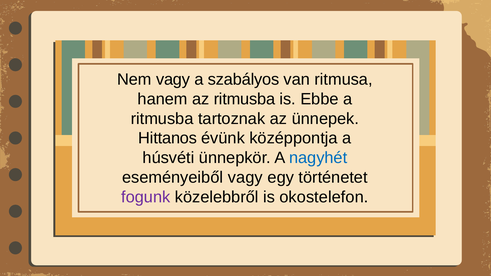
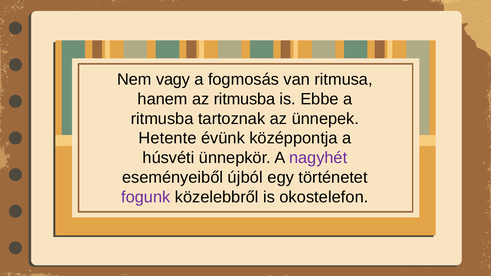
szabályos: szabályos -> fogmosás (243, 79)
Hittanos: Hittanos -> Hetente (168, 138)
nagyhét colour: blue -> purple (318, 158)
eseményeiből vagy: vagy -> újból (245, 178)
